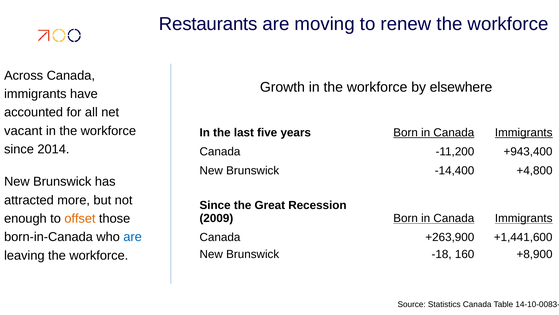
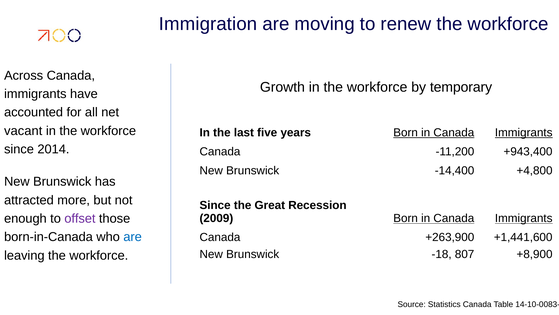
Restaurants: Restaurants -> Immigration (208, 24)
elsewhere: elsewhere -> temporary (461, 87)
offset colour: orange -> purple (80, 218)
160: 160 -> 807 (465, 254)
